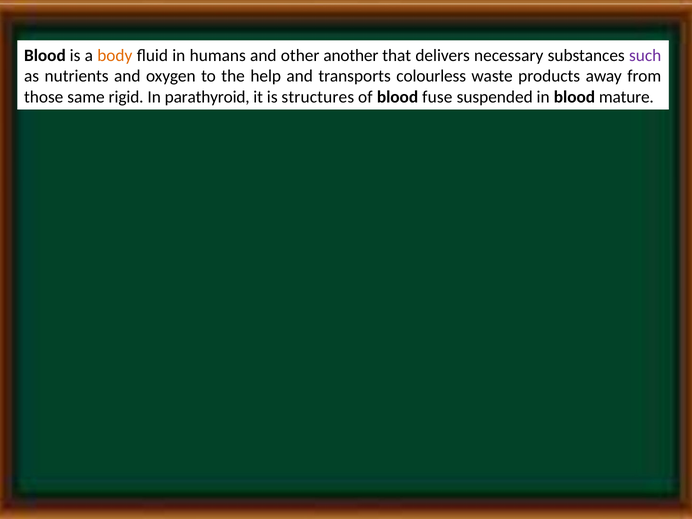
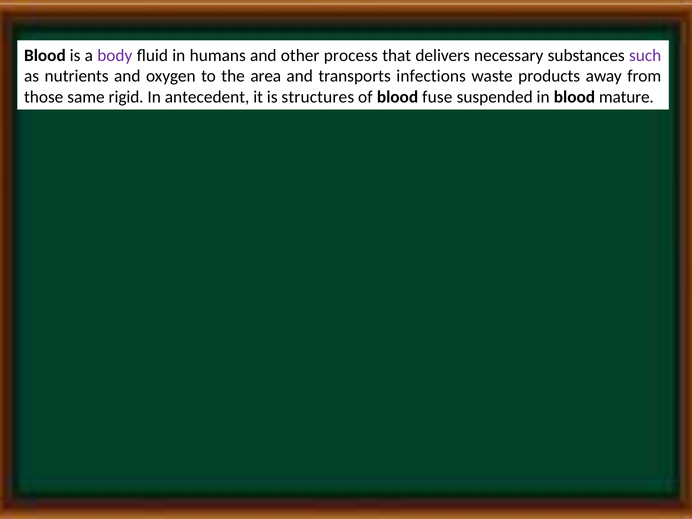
body colour: orange -> purple (115, 55)
another: another -> process (351, 55)
help: help -> area (266, 76)
colourless: colourless -> infections (431, 76)
parathyroid: parathyroid -> antecedent (207, 97)
